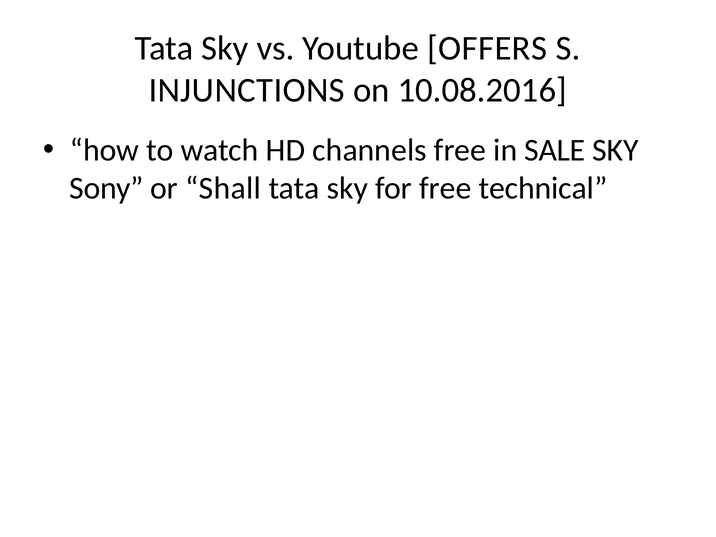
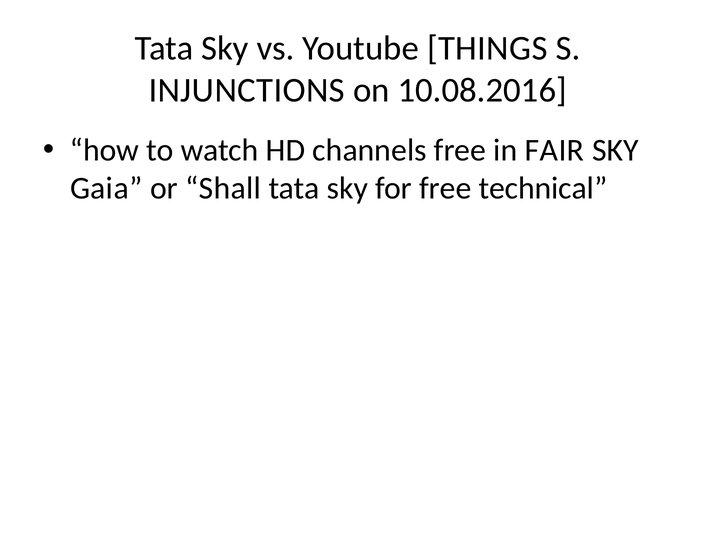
OFFERS: OFFERS -> THINGS (487, 48)
SALE: SALE -> FAIR (554, 150)
Sony: Sony -> Gaia (106, 188)
